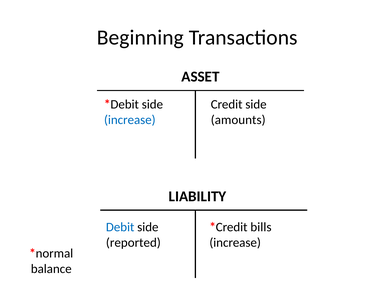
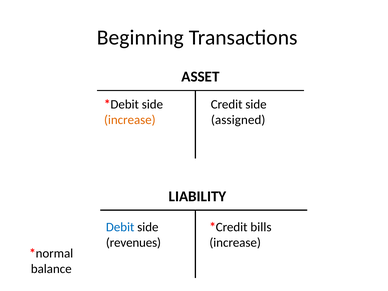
increase colour: blue -> orange (130, 120)
amounts: amounts -> assigned (238, 120)
reported: reported -> revenues (133, 243)
